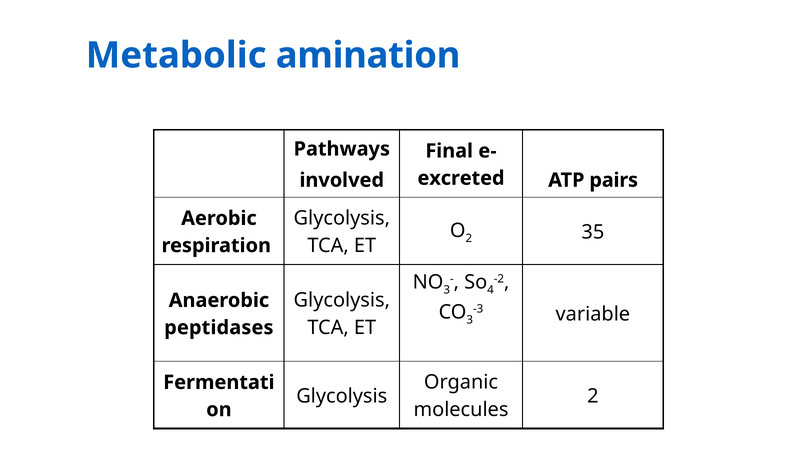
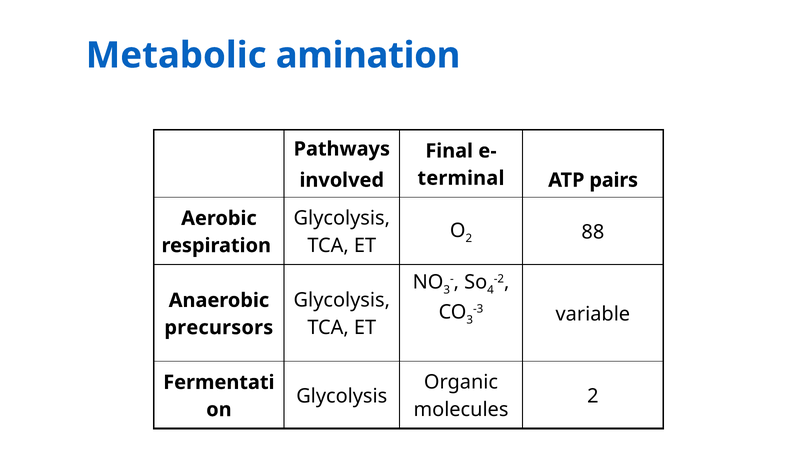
excreted: excreted -> terminal (461, 178)
35: 35 -> 88 (593, 232)
peptidases: peptidases -> precursors (219, 328)
